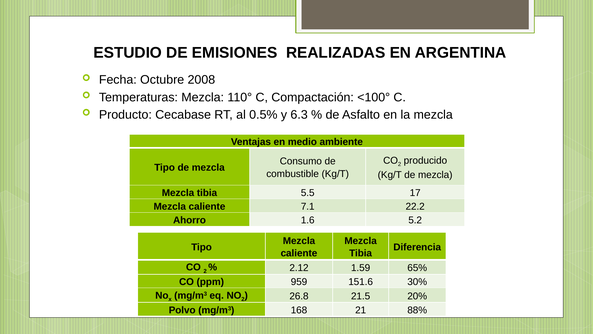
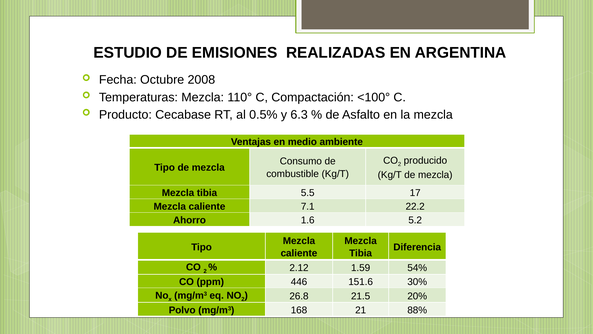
65%: 65% -> 54% (417, 268)
959: 959 -> 446 (299, 282)
